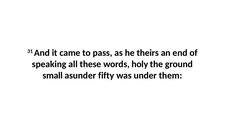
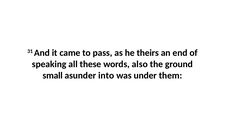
holy: holy -> also (140, 64)
fifty: fifty -> into (106, 75)
